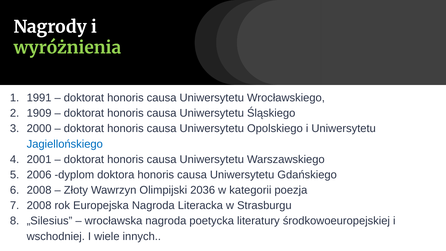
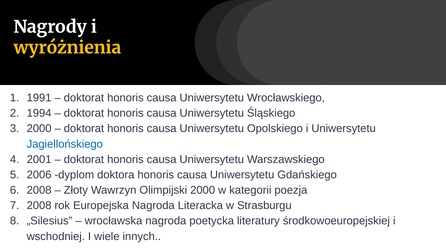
wyróżnienia colour: light green -> yellow (67, 48)
1909: 1909 -> 1994 (39, 113)
Olimpijski 2036: 2036 -> 2000 (203, 190)
